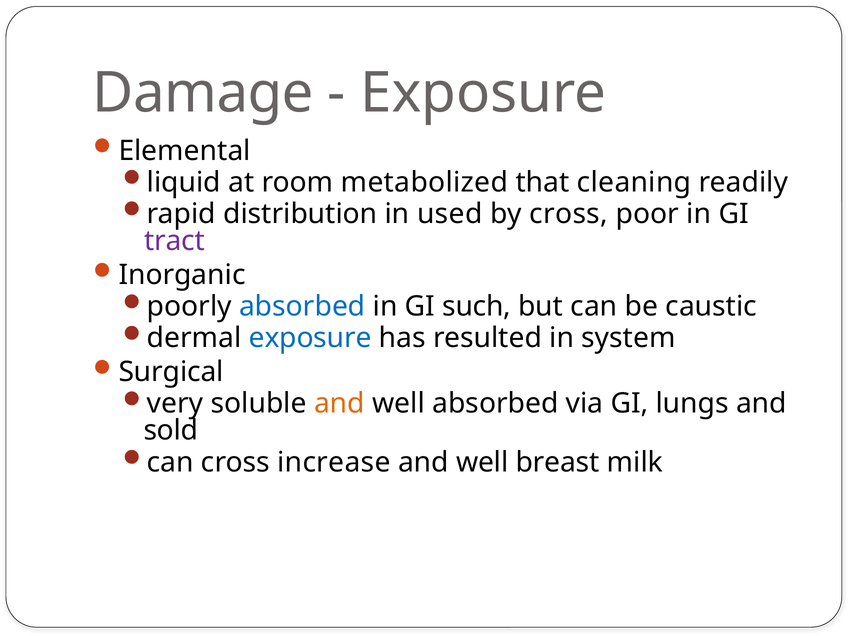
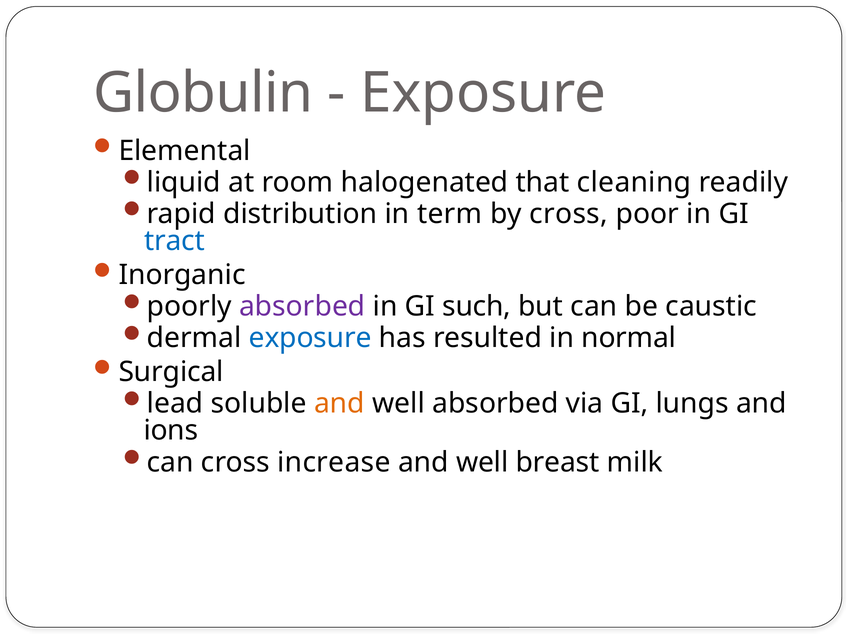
Damage: Damage -> Globulin (203, 93)
metabolized: metabolized -> halogenated (425, 182)
used: used -> term (450, 214)
tract colour: purple -> blue (175, 241)
absorbed colour: blue -> purple (302, 306)
system: system -> normal (629, 338)
very: very -> lead (175, 404)
sold: sold -> ions (171, 431)
